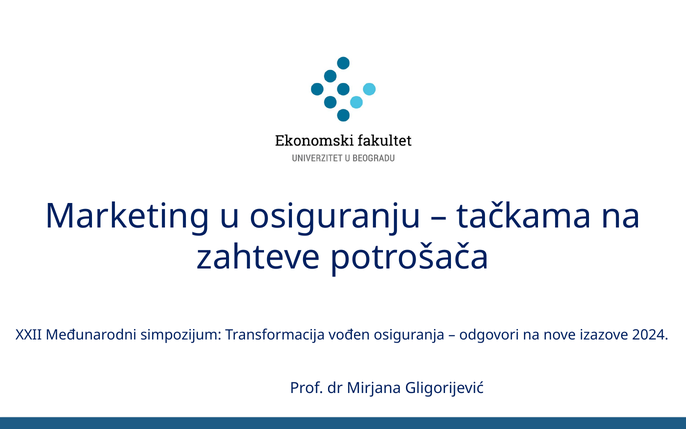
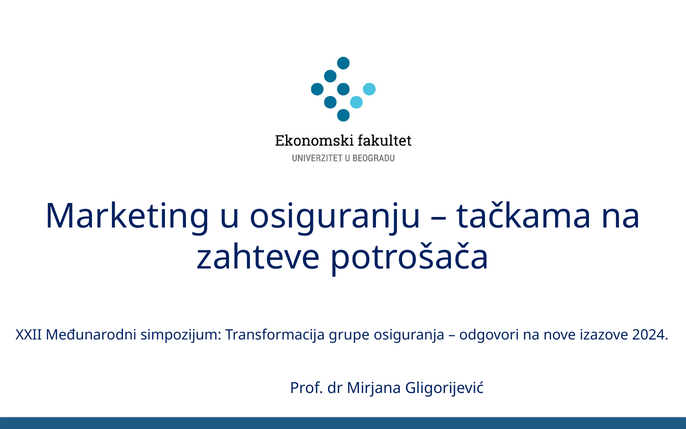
vođen: vođen -> grupe (349, 335)
